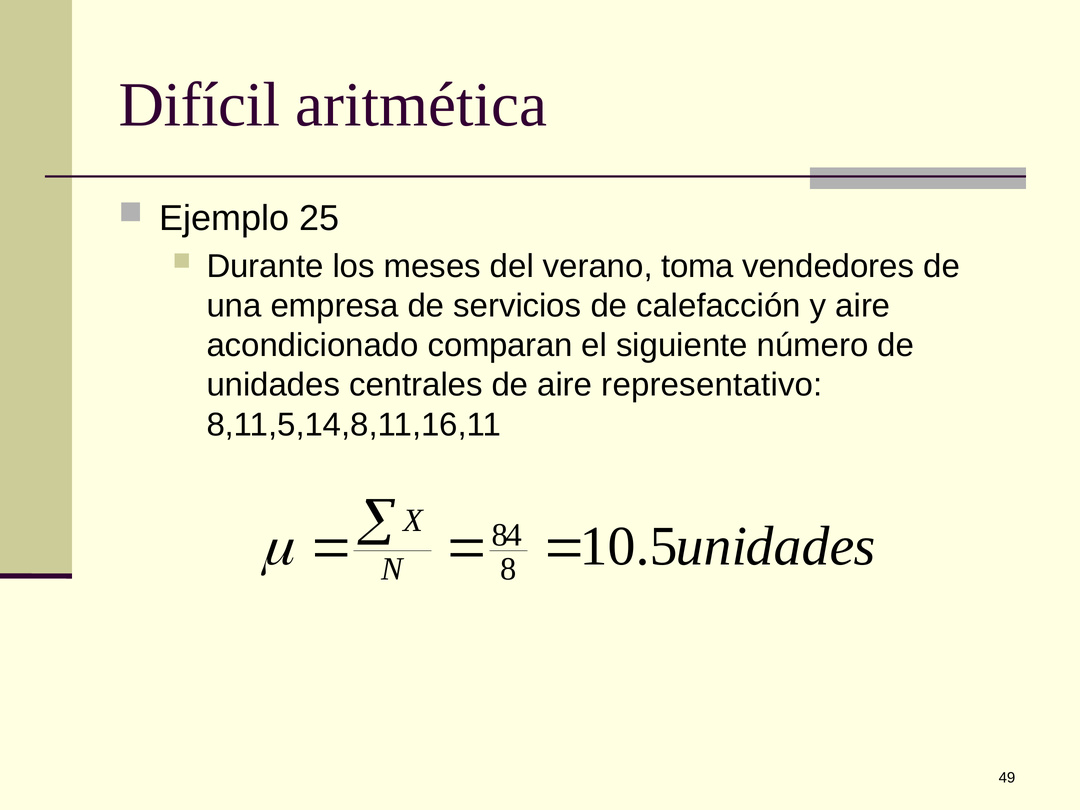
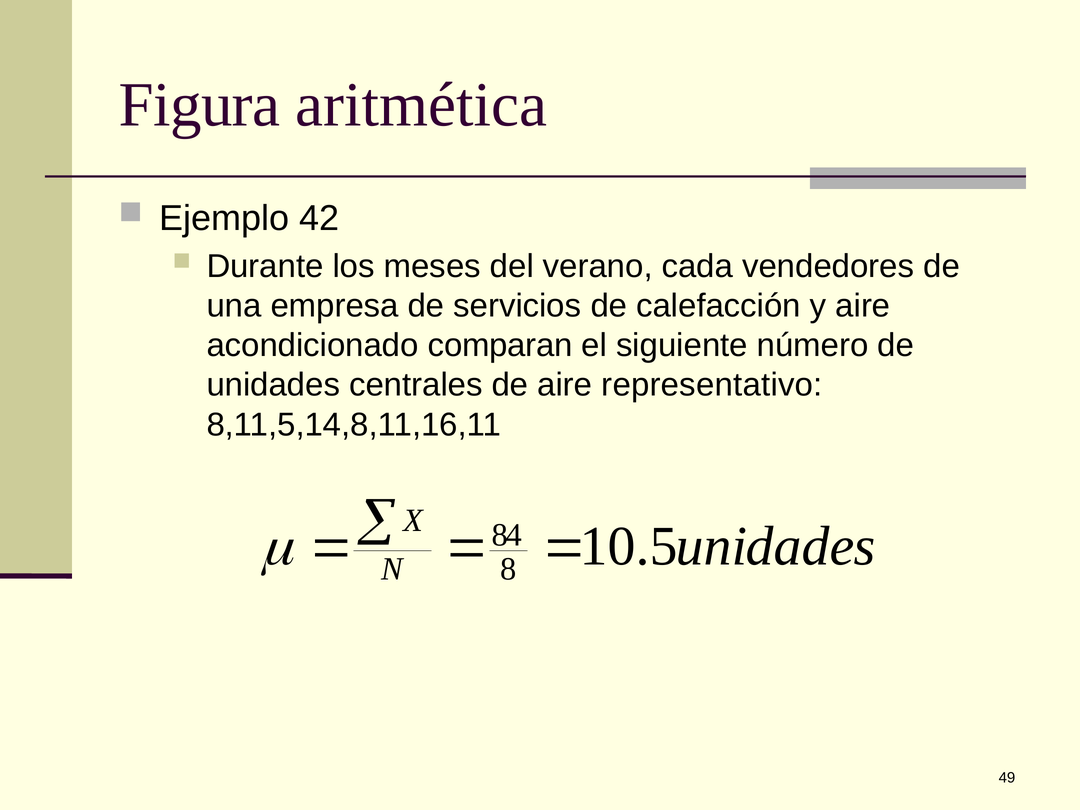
Difícil: Difícil -> Figura (200, 105)
25: 25 -> 42 (319, 219)
toma: toma -> cada (697, 266)
